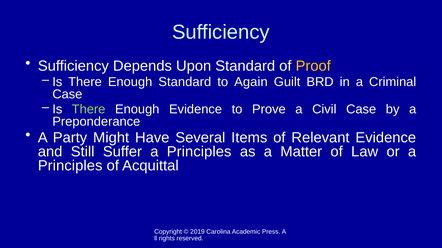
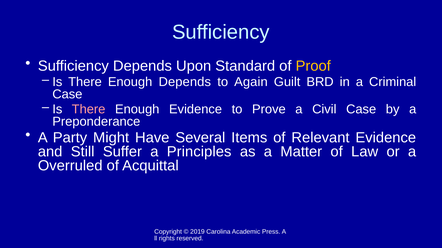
Enough Standard: Standard -> Depends (185, 82)
There colour: light green -> pink (89, 109)
Principles: Principles -> Overruled (70, 166)
